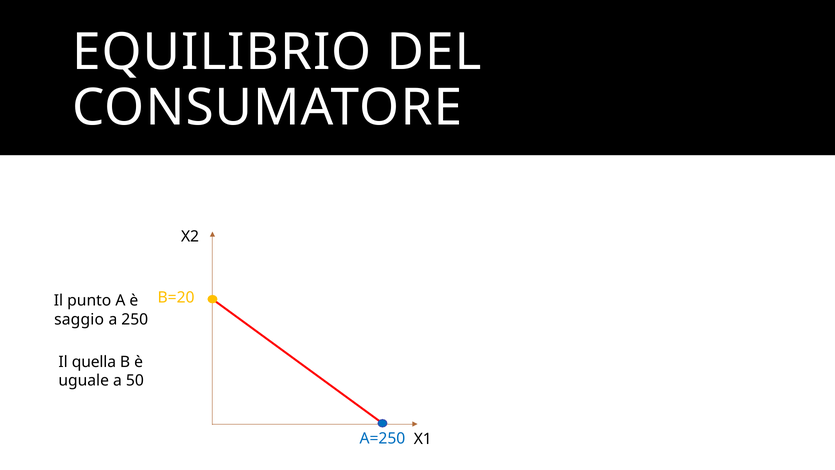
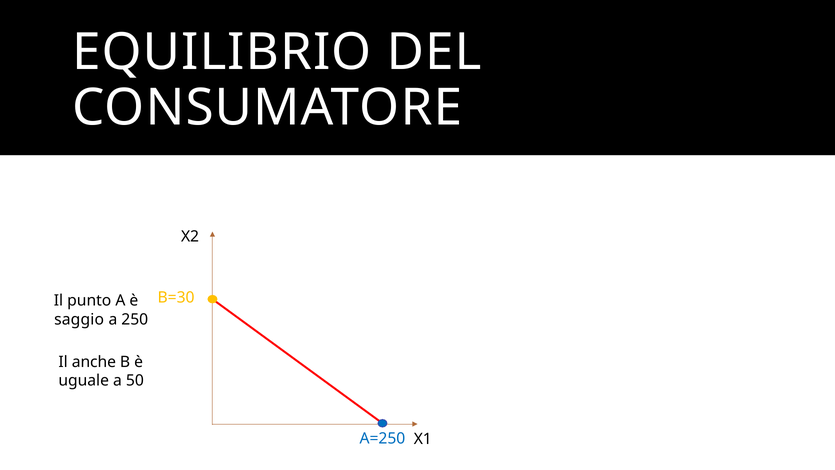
B=20: B=20 -> B=30 (176, 297)
quella: quella -> anche (94, 362)
